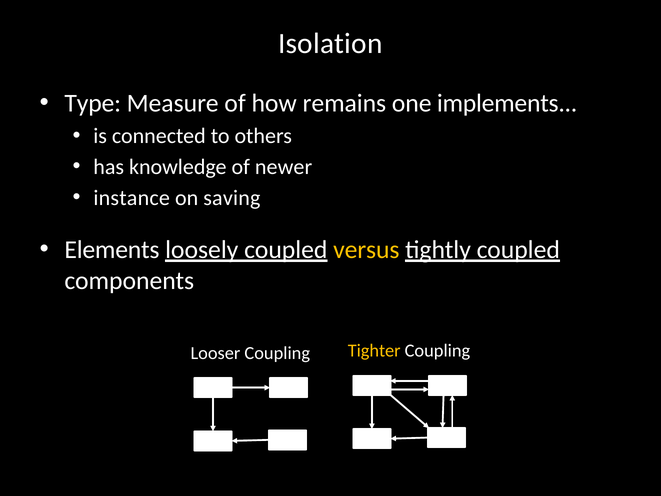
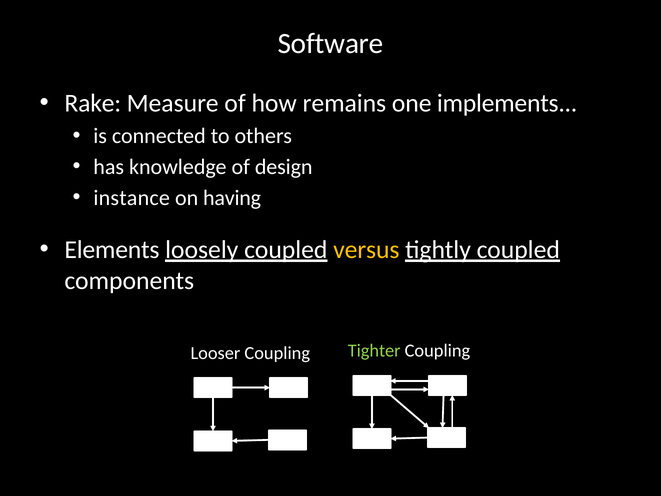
Isolation: Isolation -> Software (331, 43)
Type: Type -> Rake (93, 103)
newer: newer -> design (284, 167)
saving: saving -> having (232, 198)
Tighter colour: yellow -> light green (374, 351)
